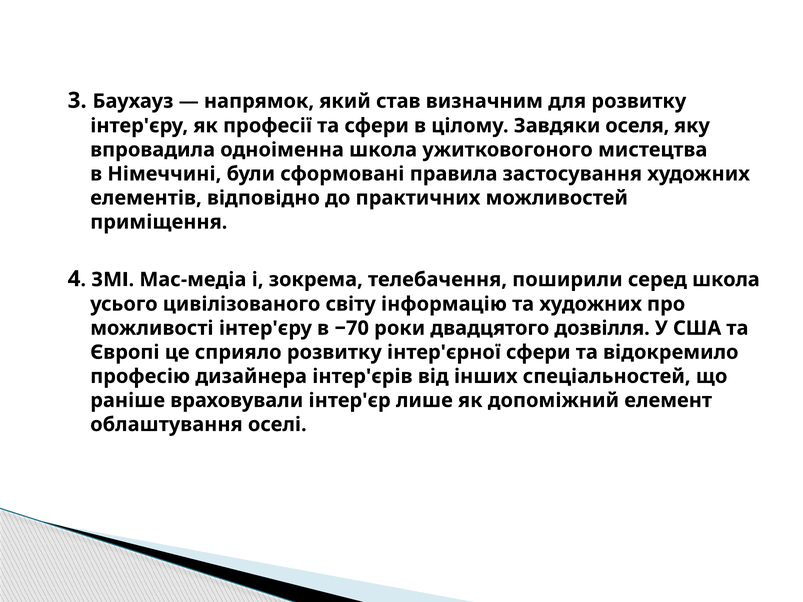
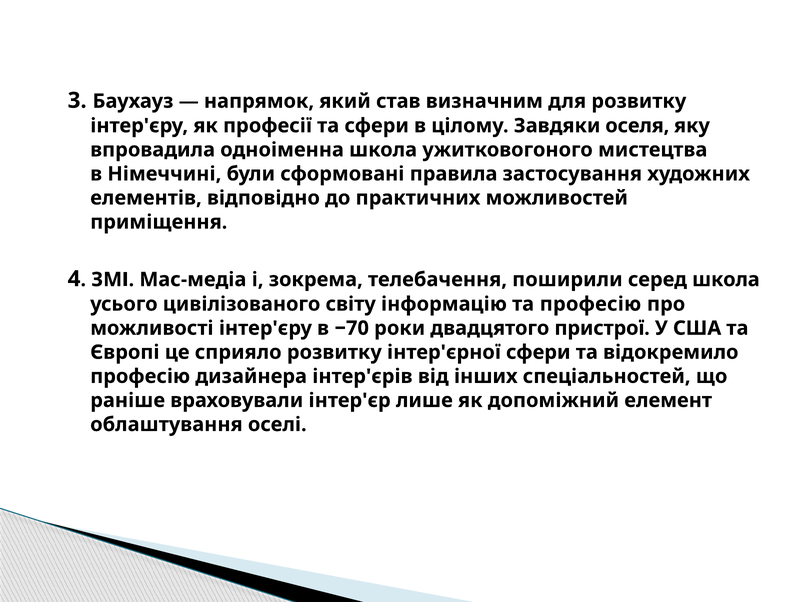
та художних: художних -> професію (590, 304)
дозвілля: дозвілля -> пристрої (602, 328)
